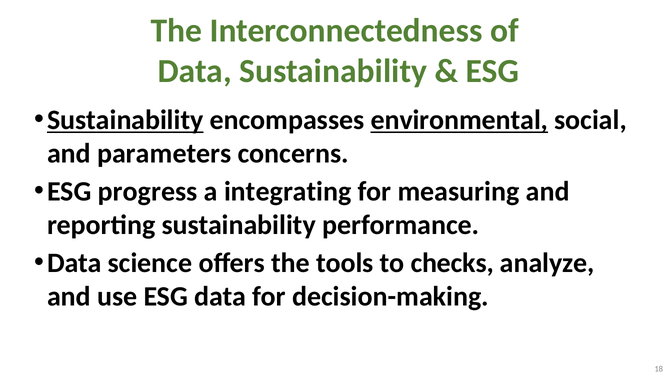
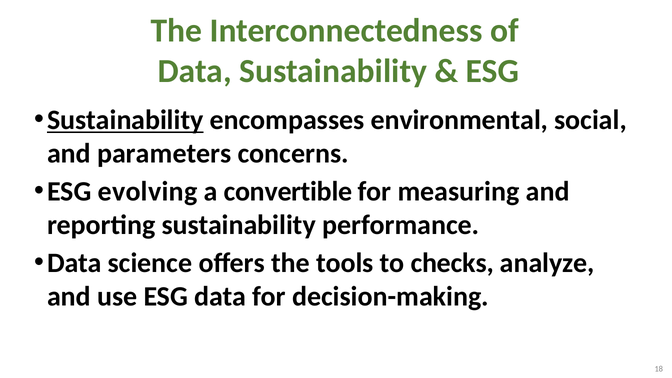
environmental underline: present -> none (459, 120)
progress: progress -> evolving (148, 191)
integrating: integrating -> convertible (288, 191)
